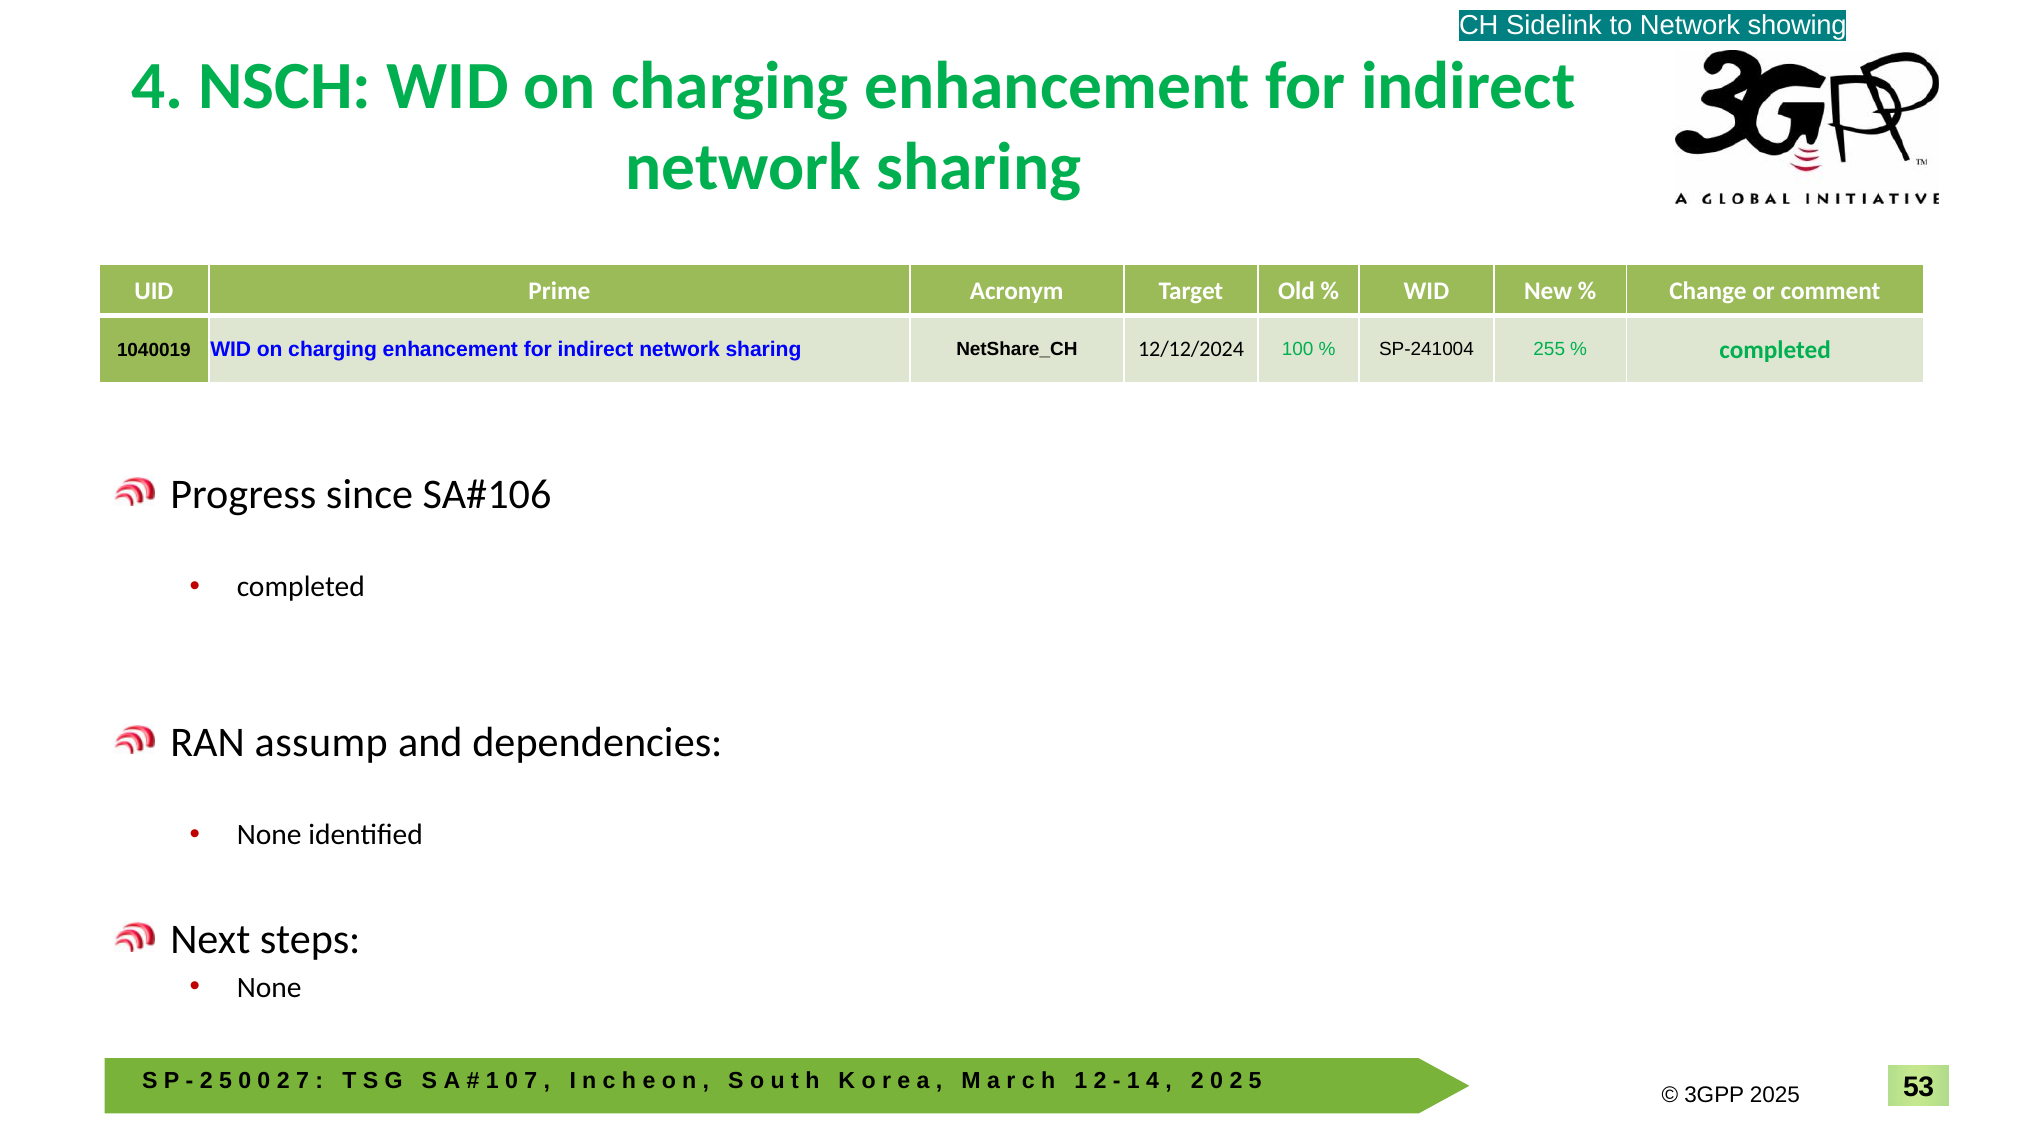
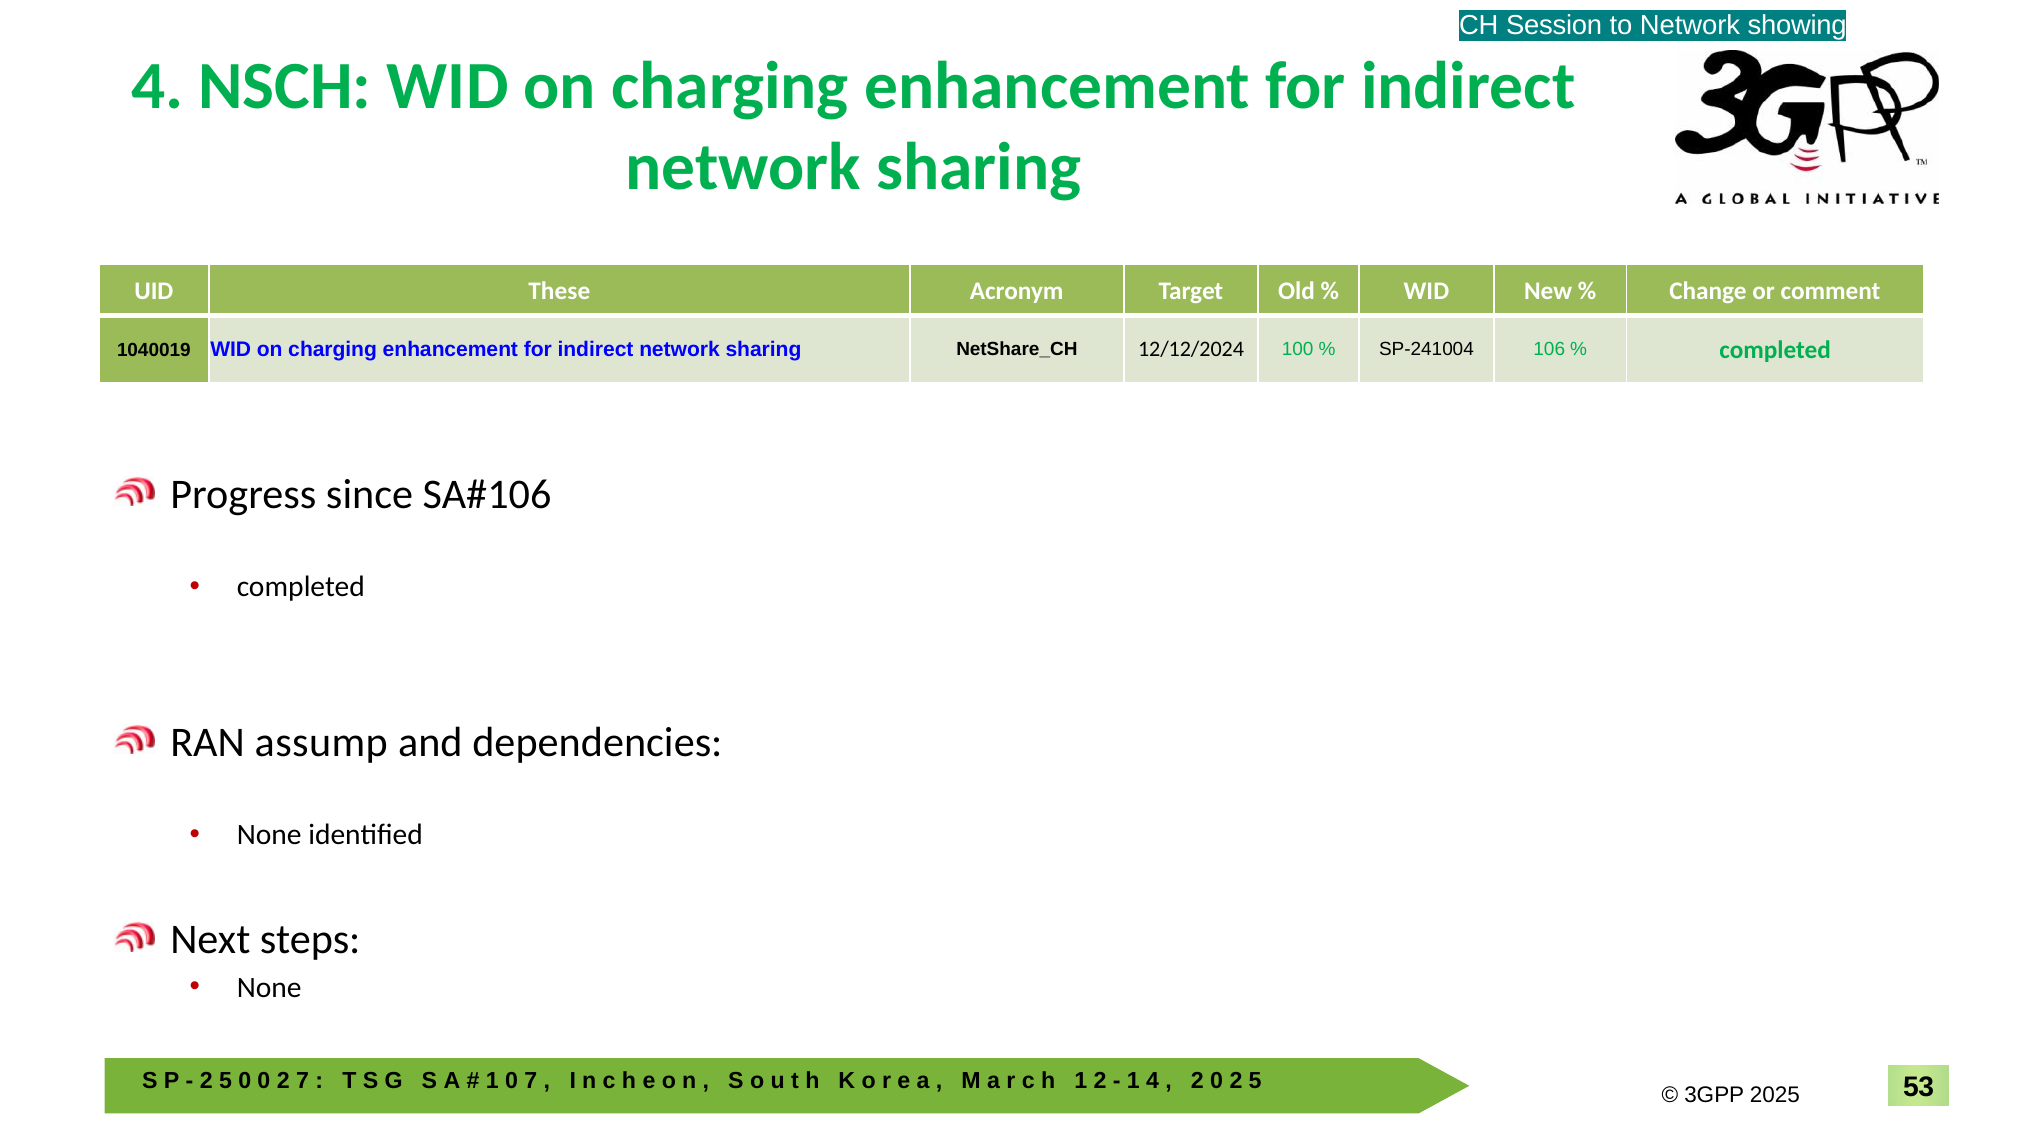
Sidelink: Sidelink -> Session (1554, 26)
Prime: Prime -> These (559, 291)
255: 255 -> 106 (1549, 349)
